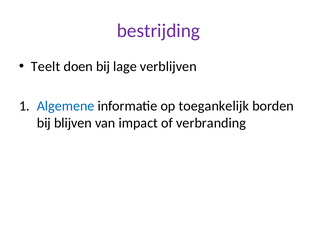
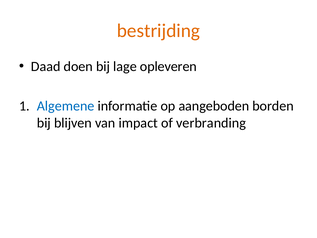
bestrijding colour: purple -> orange (158, 31)
Teelt: Teelt -> Daad (46, 67)
verblijven: verblijven -> opleveren (168, 67)
toegankelijk: toegankelijk -> aangeboden (214, 106)
